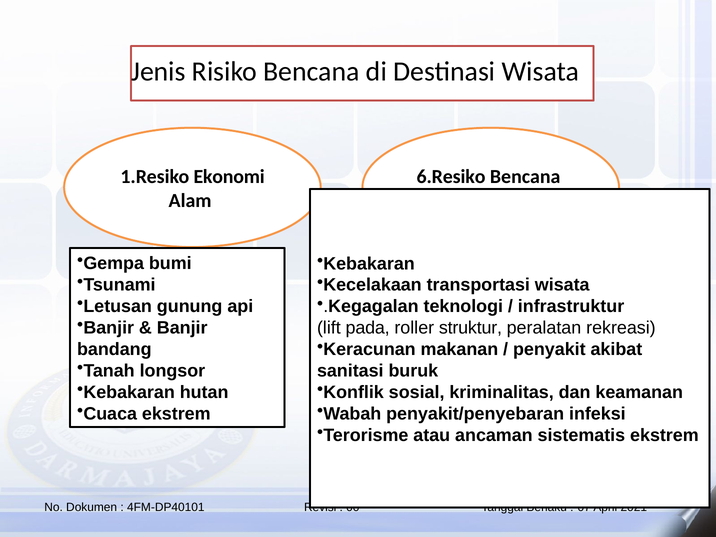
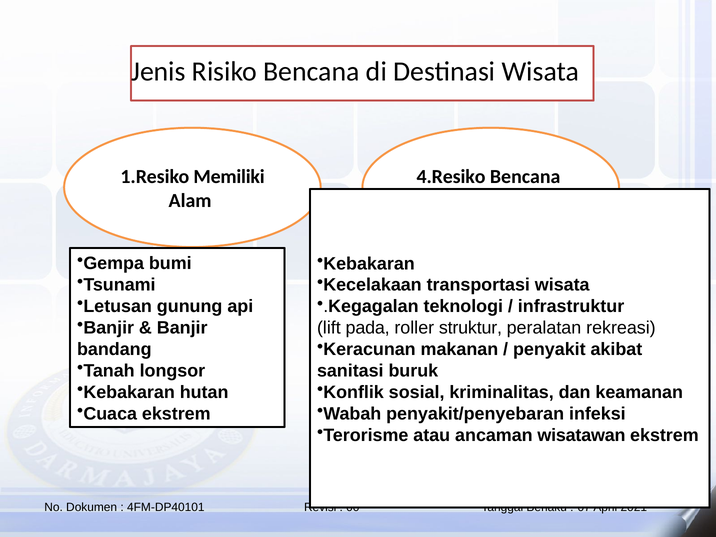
Ekonomi: Ekonomi -> Memiliki (229, 177)
6.Resiko: 6.Resiko -> 4.Resiko (451, 177)
sistematis: sistematis -> wisatawan (581, 435)
